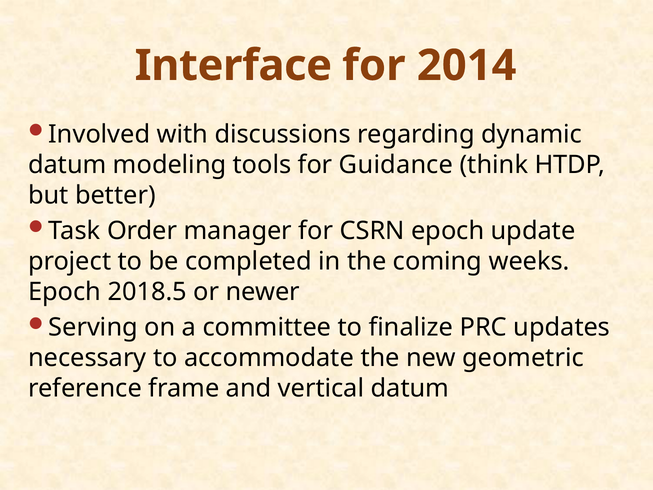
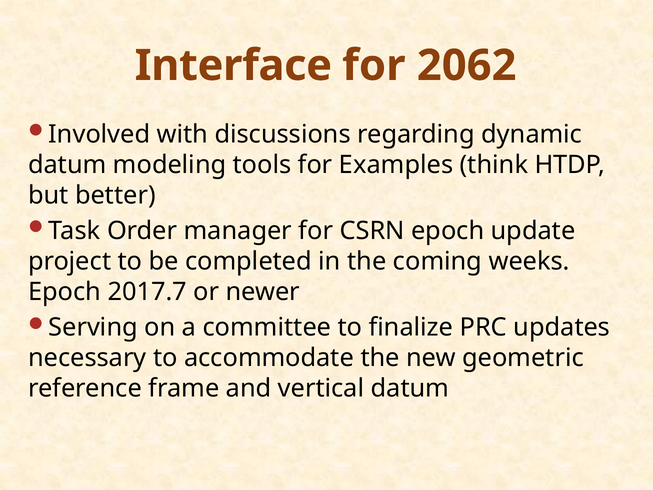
2014: 2014 -> 2062 (467, 66)
Guidance: Guidance -> Examples (396, 165)
2018.5: 2018.5 -> 2017.7 (147, 292)
